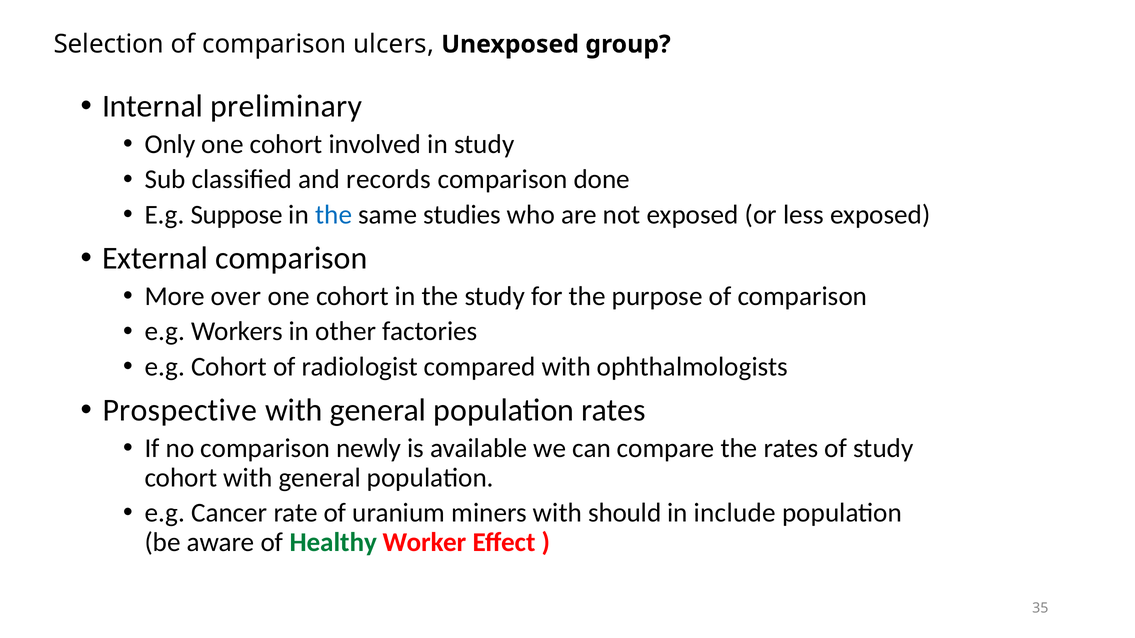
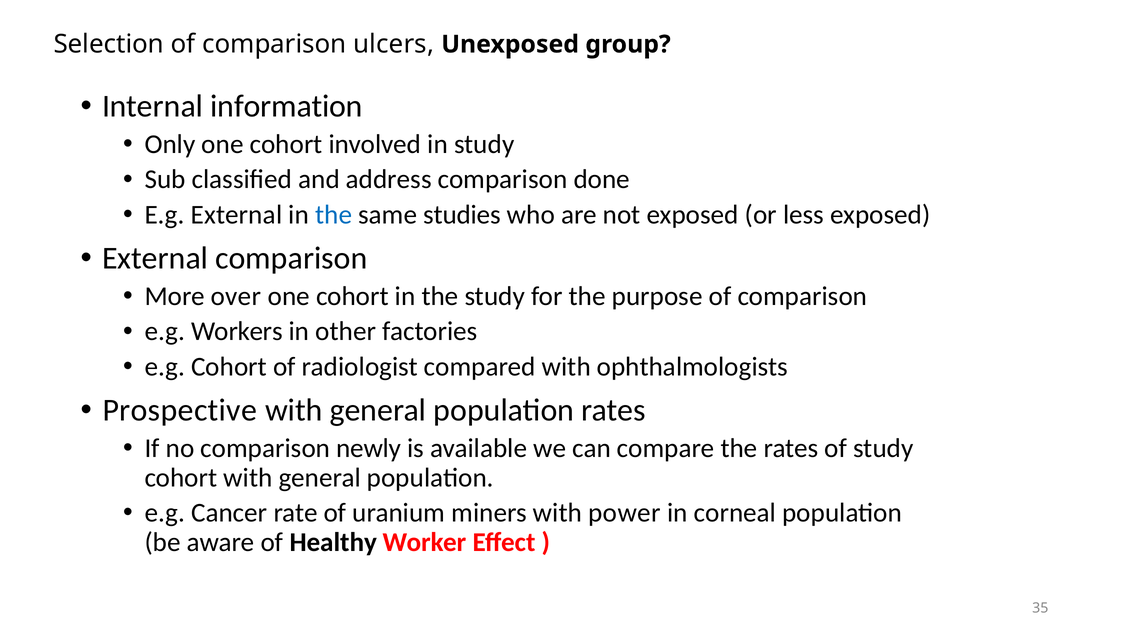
preliminary: preliminary -> information (287, 106)
records: records -> address (389, 180)
E.g Suppose: Suppose -> External (237, 215)
should: should -> power (624, 513)
include: include -> corneal (735, 513)
Healthy colour: green -> black (333, 543)
